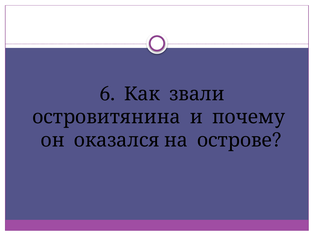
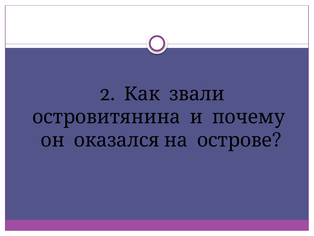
6: 6 -> 2 (107, 94)
